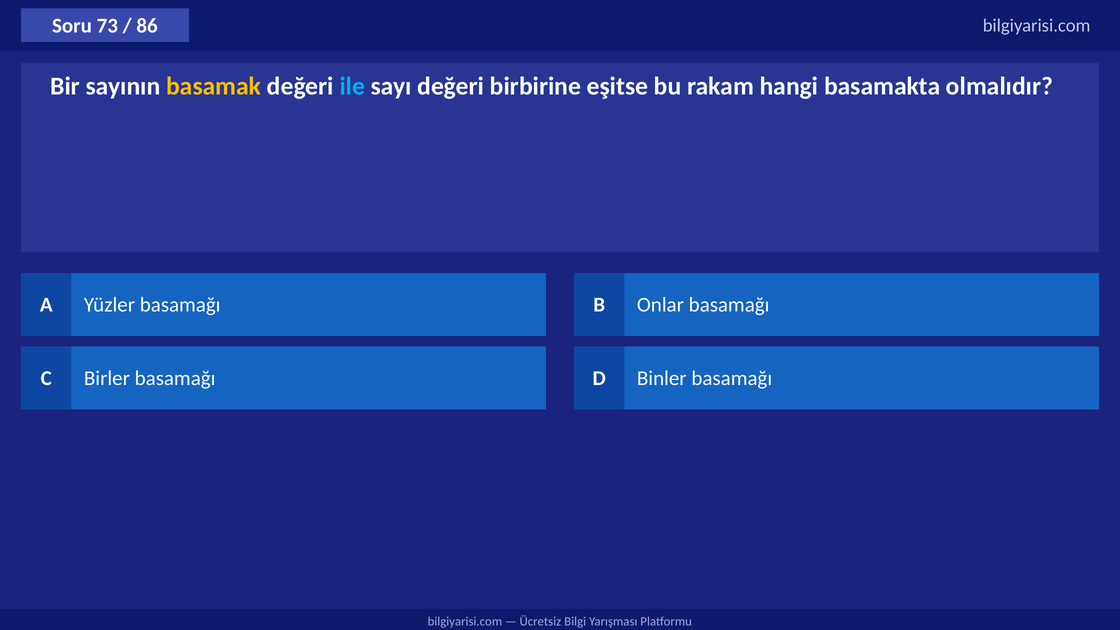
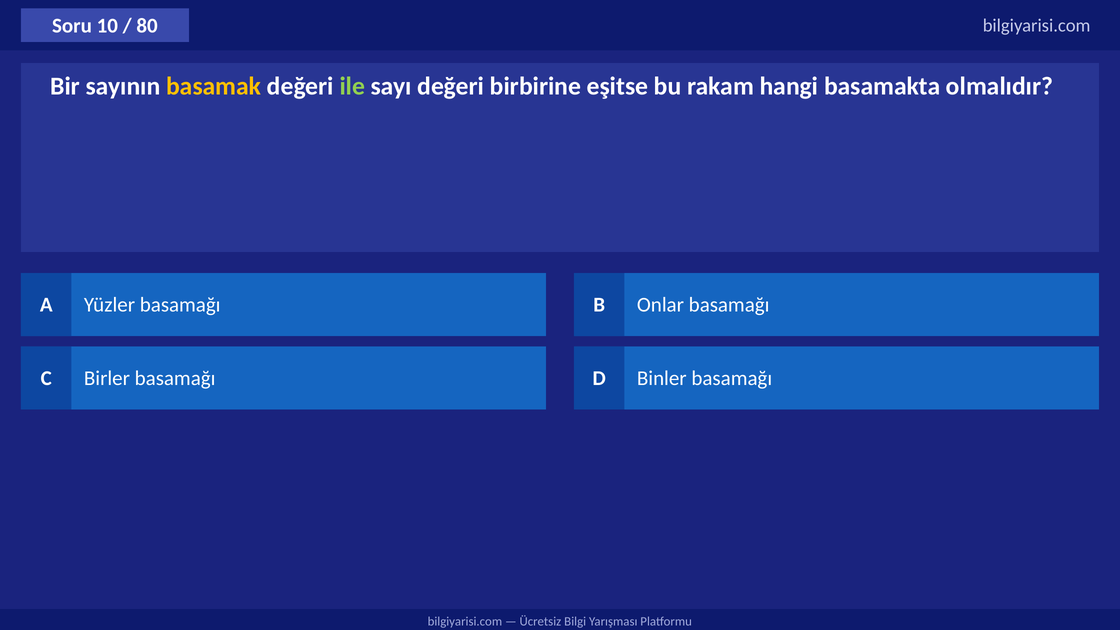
73: 73 -> 10 (107, 26)
86: 86 -> 80 (147, 26)
ile colour: light blue -> light green (352, 86)
